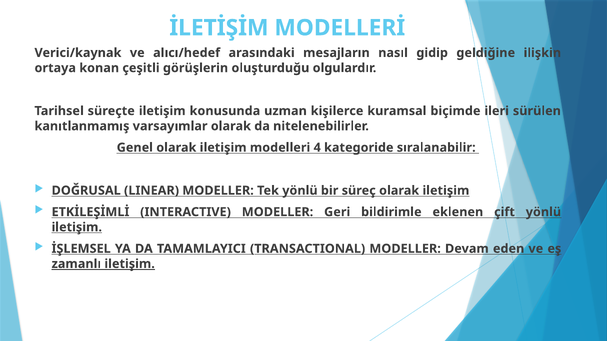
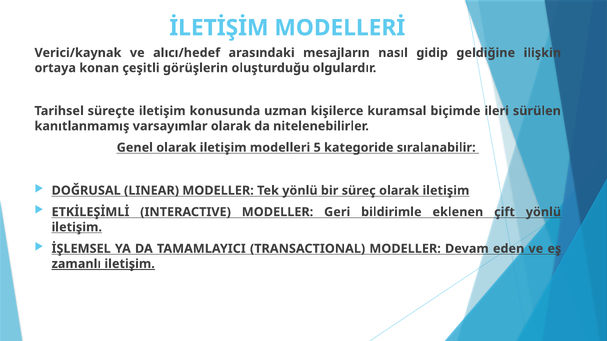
4: 4 -> 5 (317, 148)
